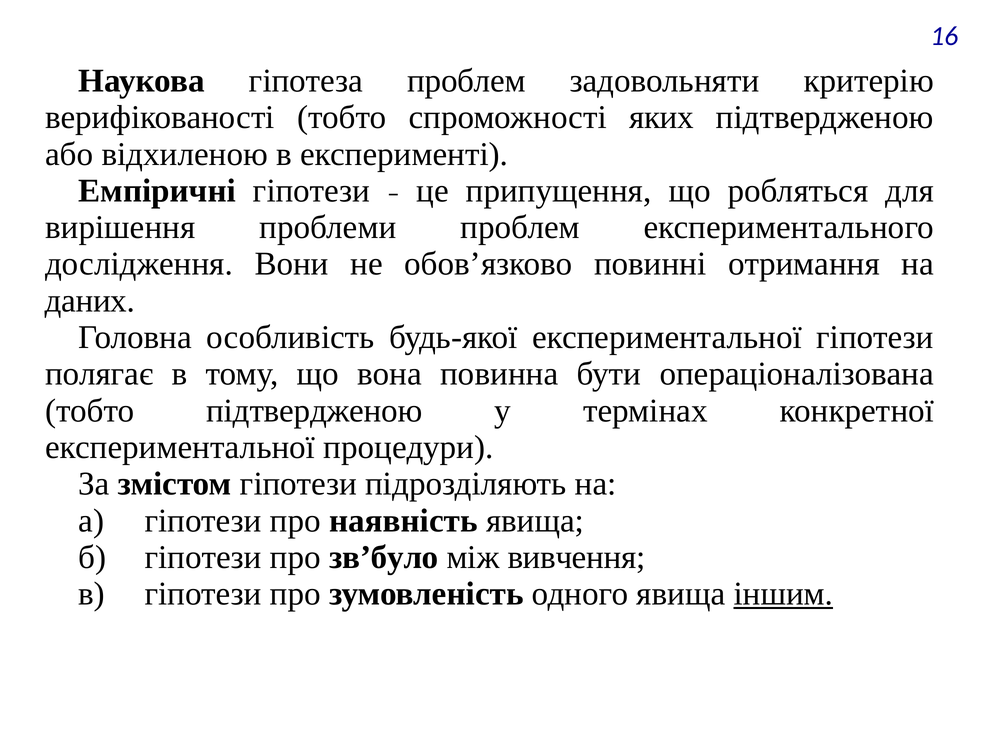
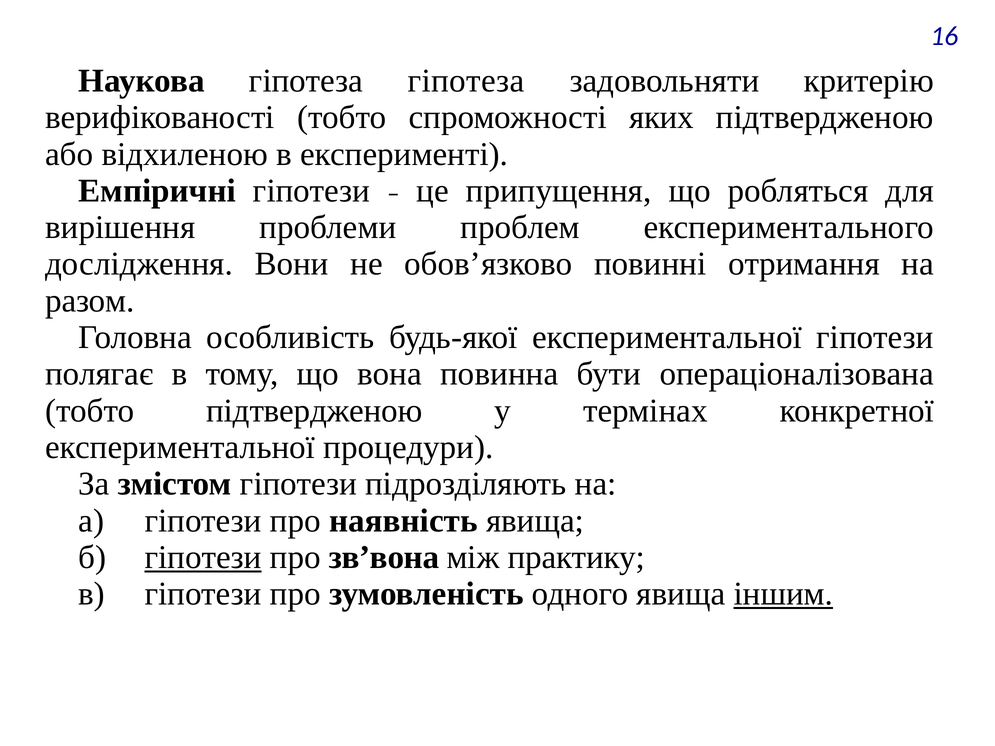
гіпотеза проблем: проблем -> гіпотеза (466, 81)
даних: даних -> разом (90, 301)
гіпотези underline: none -> present (203, 557)
зв’було: зв’було -> зв’вона (384, 557)
вивчення: вивчення -> практику (576, 557)
